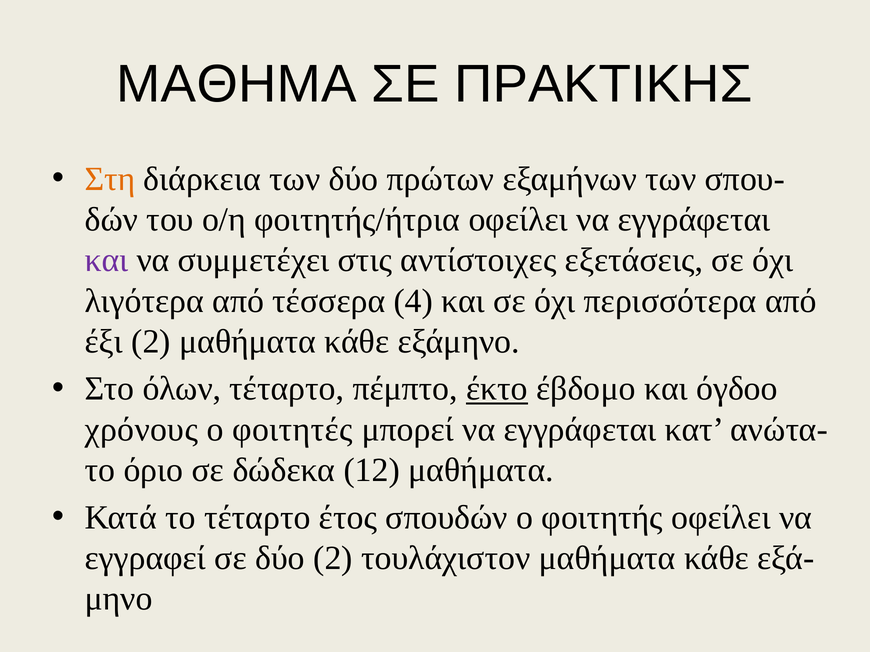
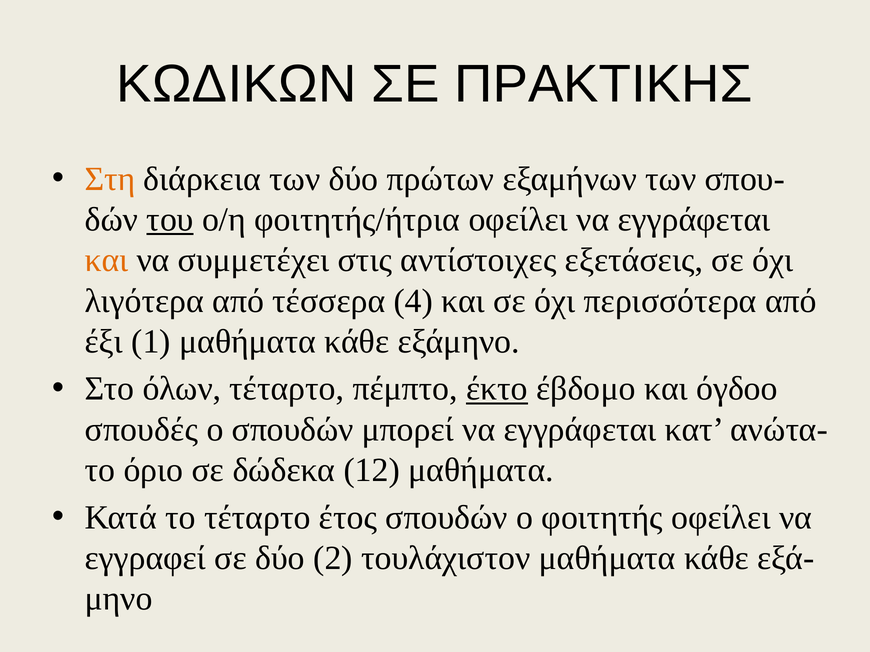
ΜΑΘΗΜΑ: ΜΑΘΗΜΑ -> ΚΩΔΙΚΩΝ (236, 84)
του underline: none -> present (170, 220)
και colour: purple -> orange (106, 260)
έξι 2: 2 -> 1 (151, 342)
χρόνους: χρόνους -> σπουδές (141, 430)
φοιτητές: φοιτητές -> σπουδών (293, 430)
